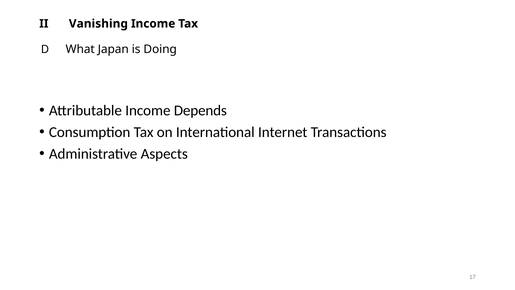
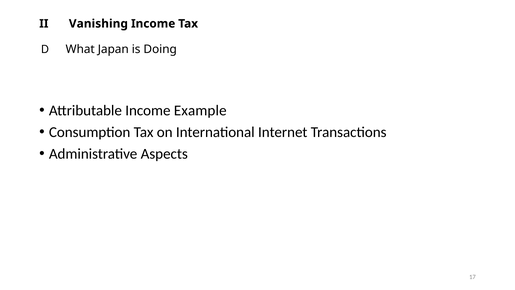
Depends: Depends -> Example (200, 110)
